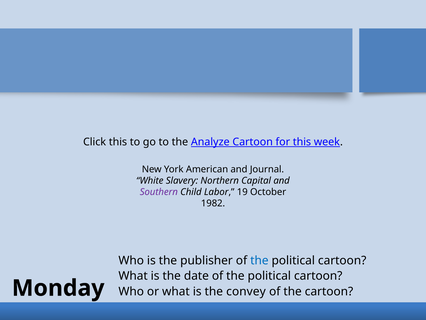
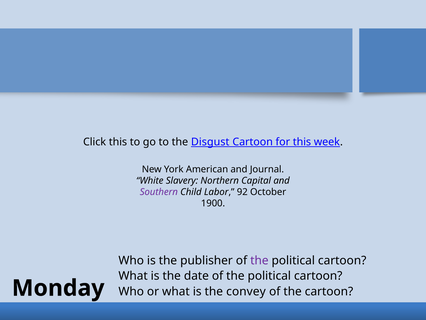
Analyze: Analyze -> Disgust (210, 142)
19: 19 -> 92 (242, 192)
1982: 1982 -> 1900 (213, 203)
the colour: blue -> purple (259, 260)
